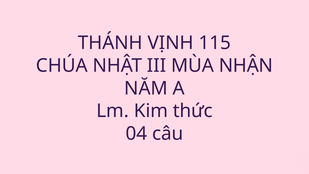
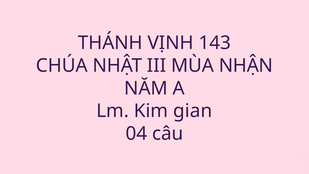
115: 115 -> 143 (215, 43)
thức: thức -> gian (193, 111)
